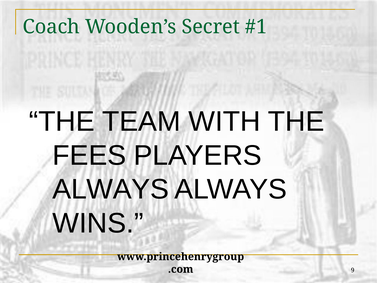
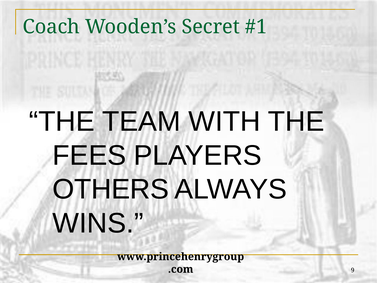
ALWAYS: ALWAYS -> OTHERS (111, 189)
